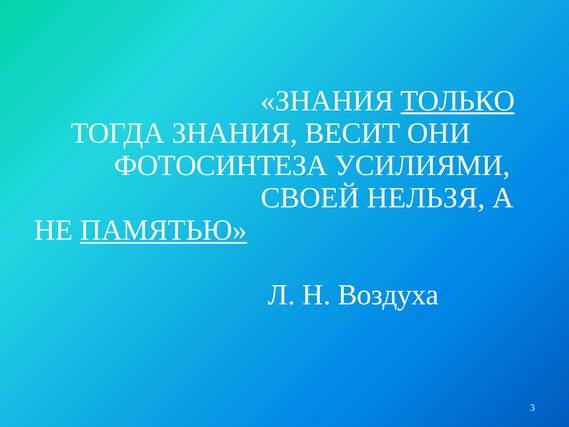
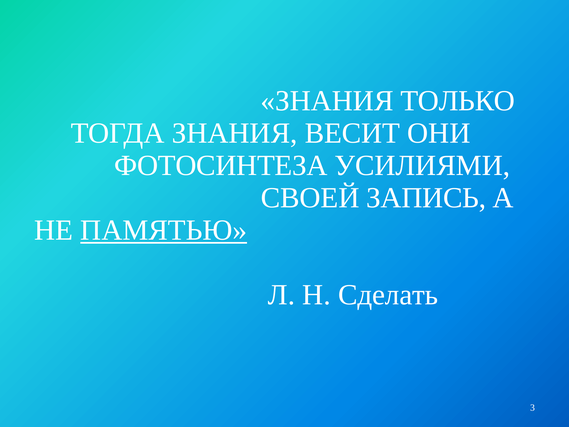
ТОЛЬКО underline: present -> none (458, 101)
НЕЛЬЗЯ: НЕЛЬЗЯ -> ЗАПИСЬ (426, 198)
Воздуха: Воздуха -> Сделать (388, 295)
